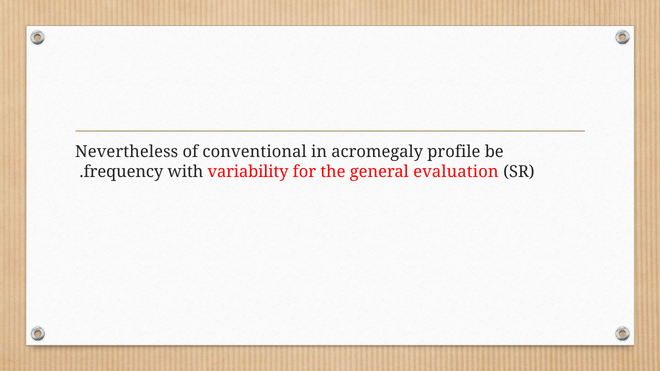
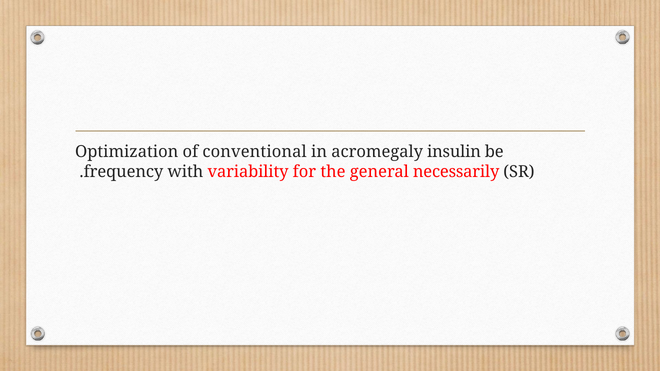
Nevertheless: Nevertheless -> Optimization (127, 152)
profile: profile -> insulin (454, 152)
evaluation: evaluation -> necessarily (456, 172)
